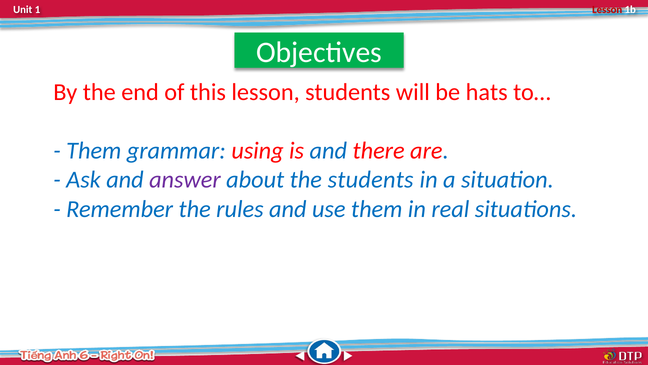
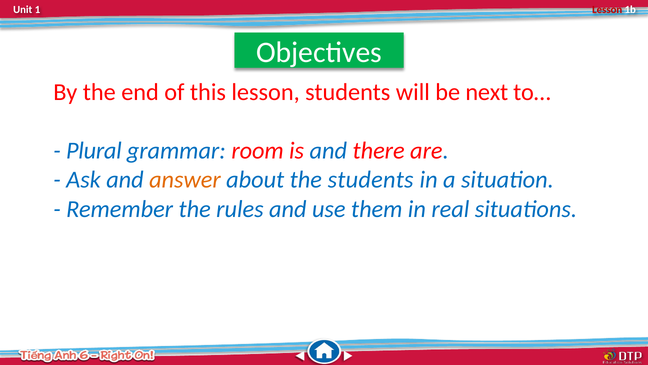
hats: hats -> next (487, 92)
Them: Them -> Plural (94, 150)
using: using -> room (258, 150)
answer colour: purple -> orange (185, 180)
